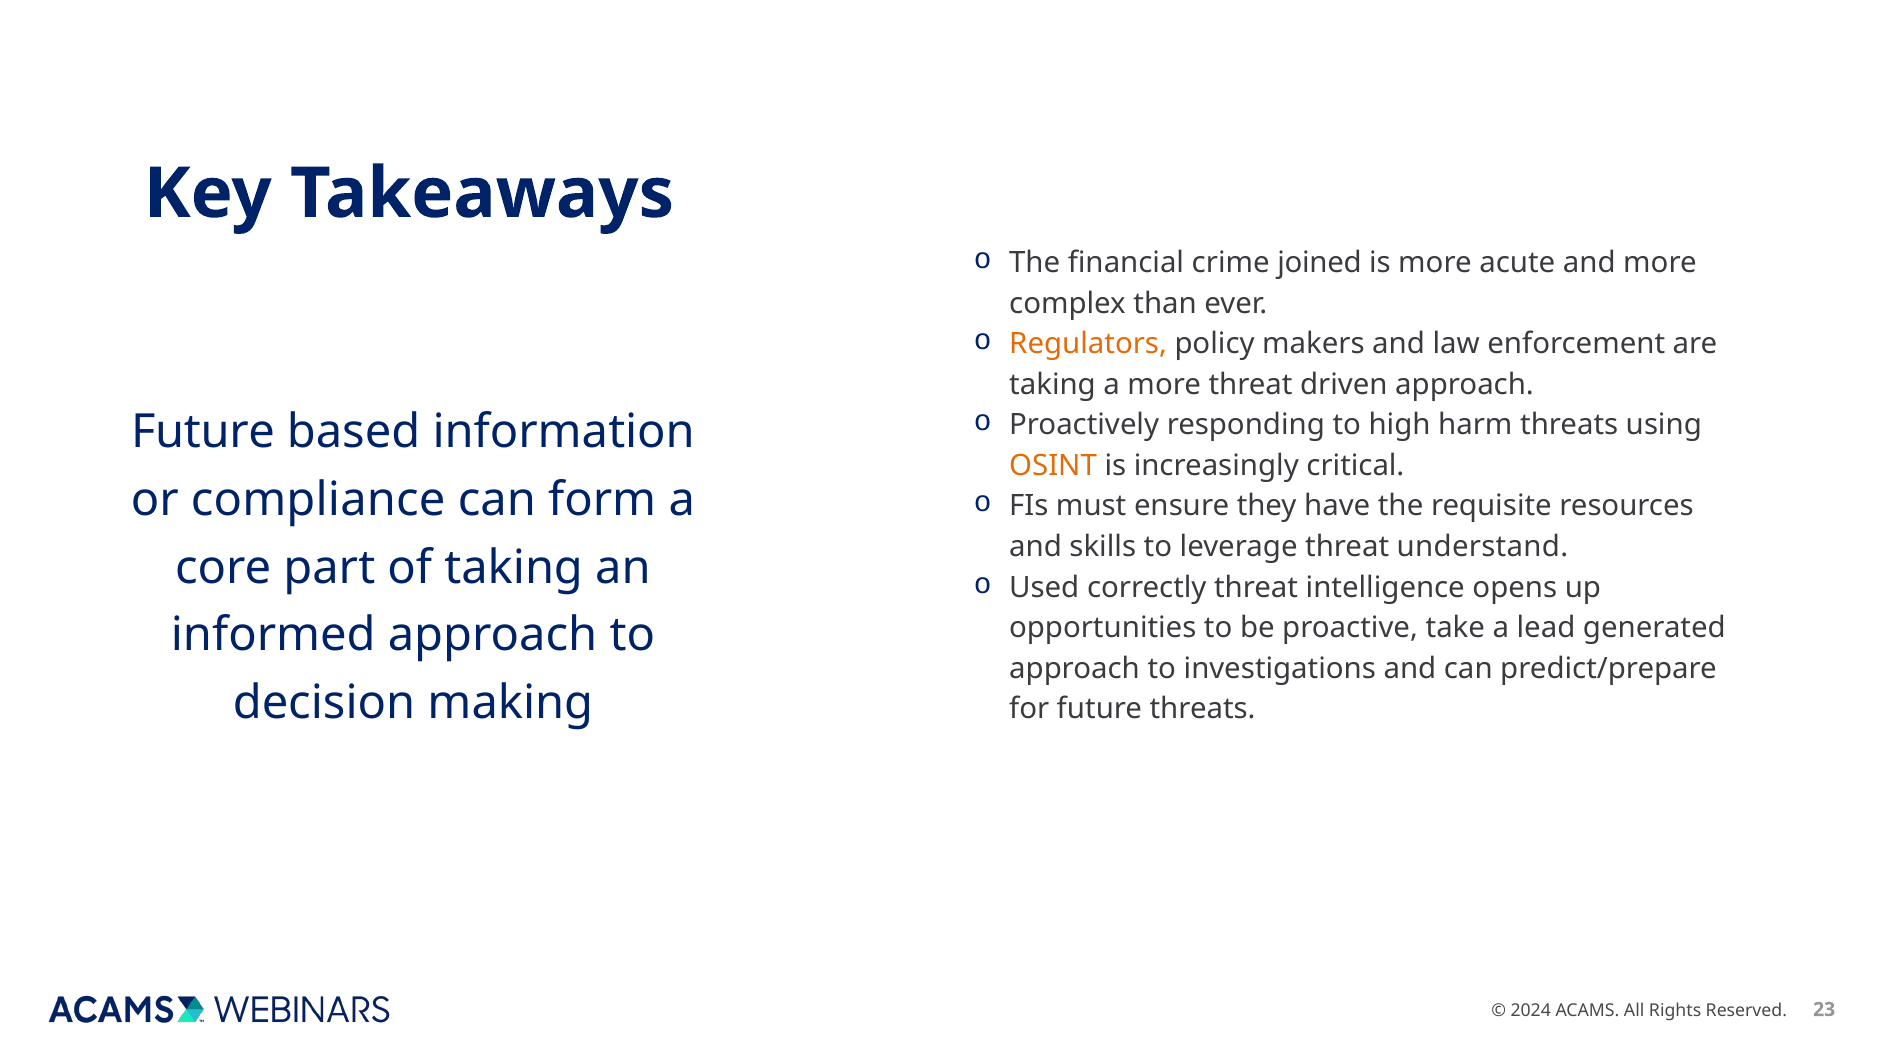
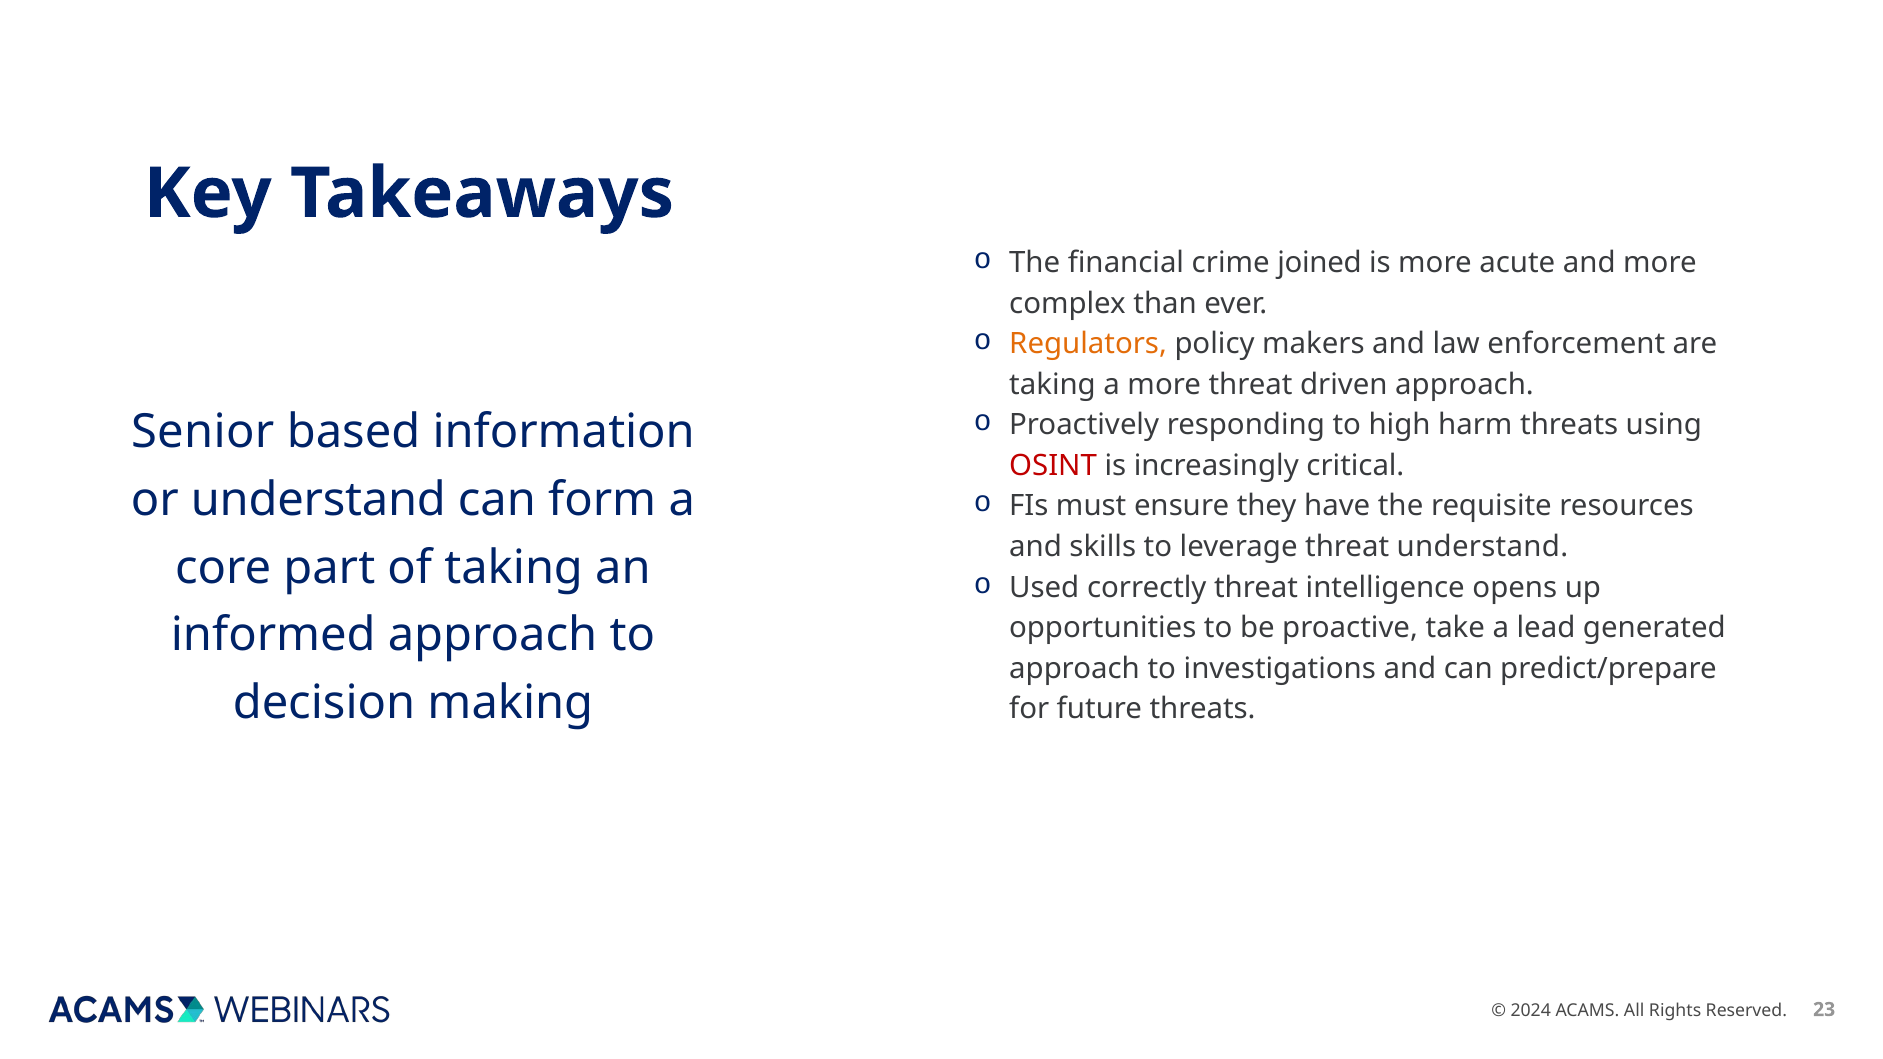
Future: Future -> Senior (203, 432)
OSINT colour: orange -> red (1053, 466)
or compliance: compliance -> understand (318, 500)
